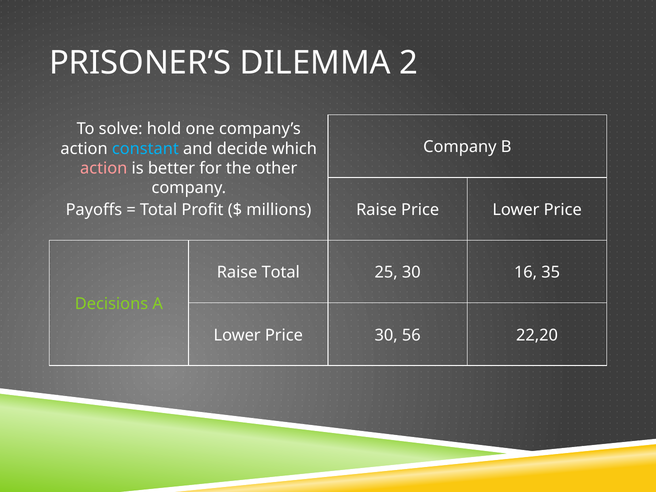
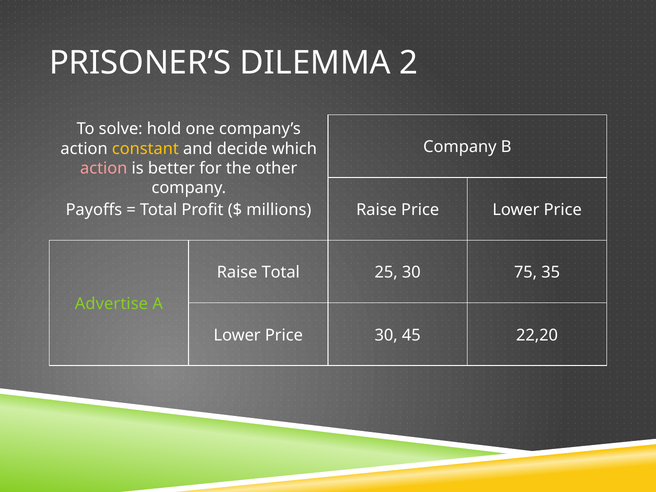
constant colour: light blue -> yellow (145, 149)
16: 16 -> 75 (526, 272)
Decisions: Decisions -> Advertise (111, 304)
56: 56 -> 45 (411, 335)
